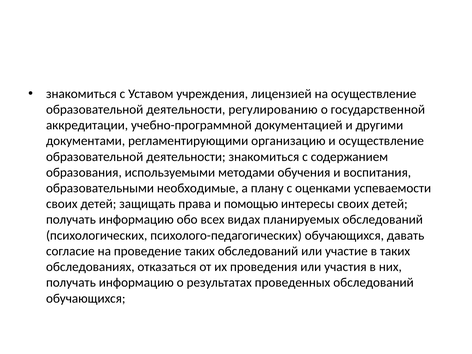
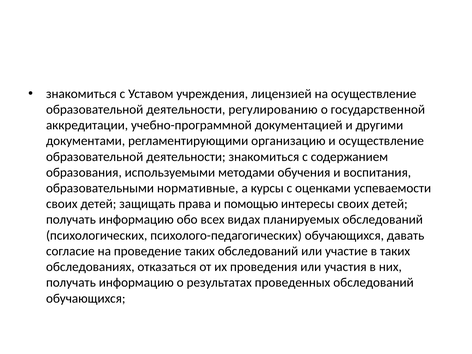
необходимые: необходимые -> нормативные (198, 188)
плану: плану -> курсы (267, 188)
